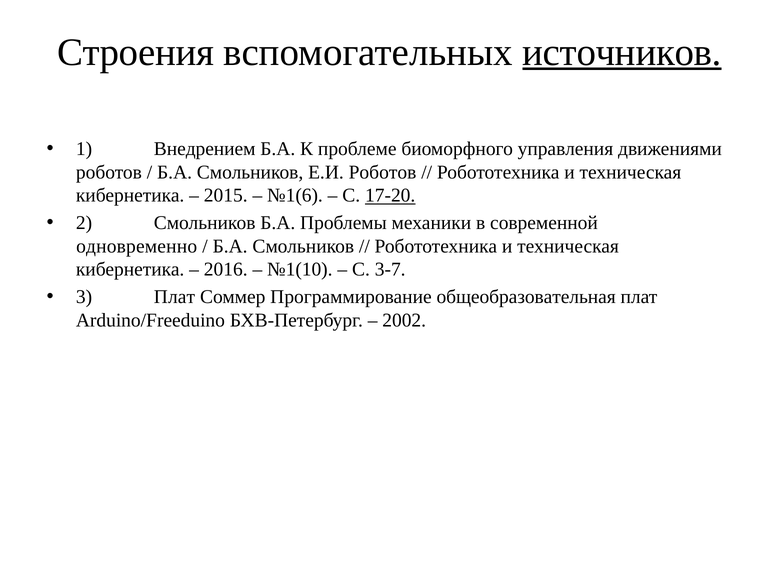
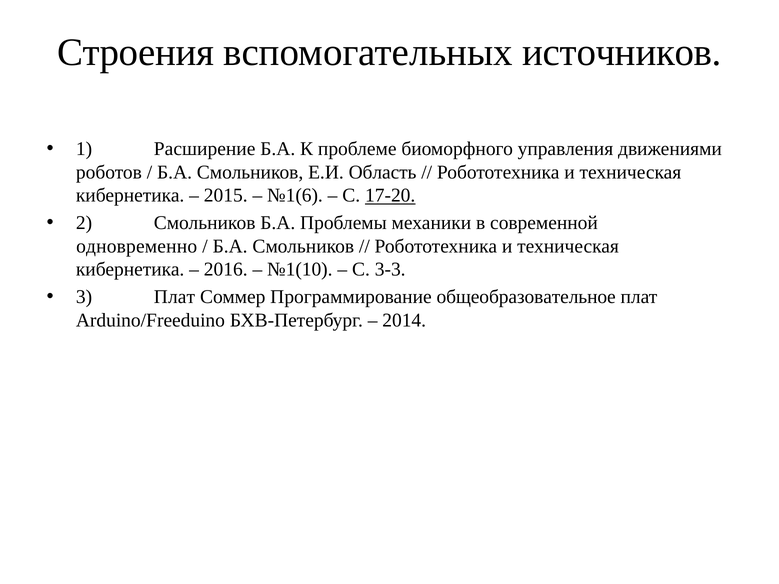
источников underline: present -> none (622, 52)
Внедрением: Внедрением -> Расширение (205, 149)
Е.И Роботов: Роботов -> Область (383, 172)
3-7: 3-7 -> 3-3 (390, 270)
общеобразовательная: общеобразовательная -> общеобразовательное (526, 297)
2002: 2002 -> 2014 (404, 320)
